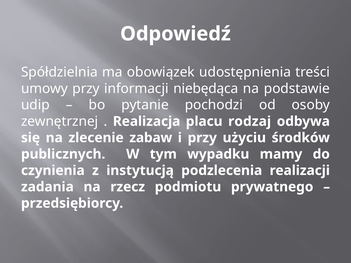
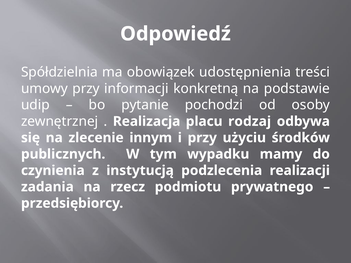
niebędąca: niebędąca -> konkretną (206, 89)
zabaw: zabaw -> innym (151, 138)
